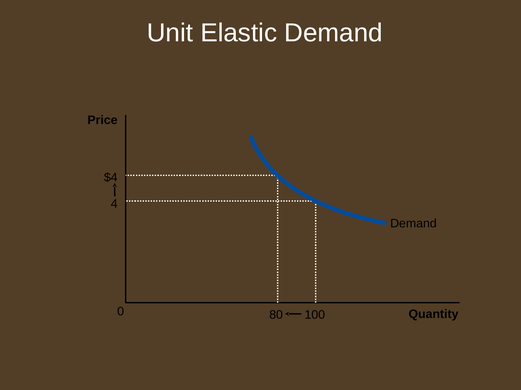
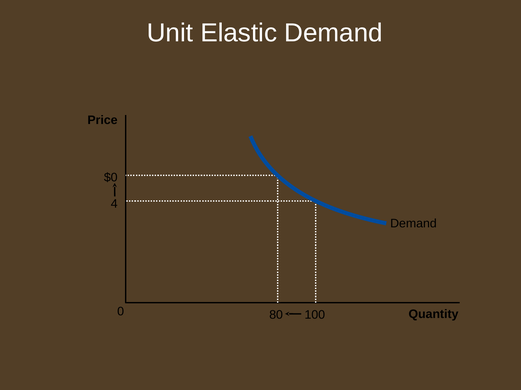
$4: $4 -> $0 (111, 178)
